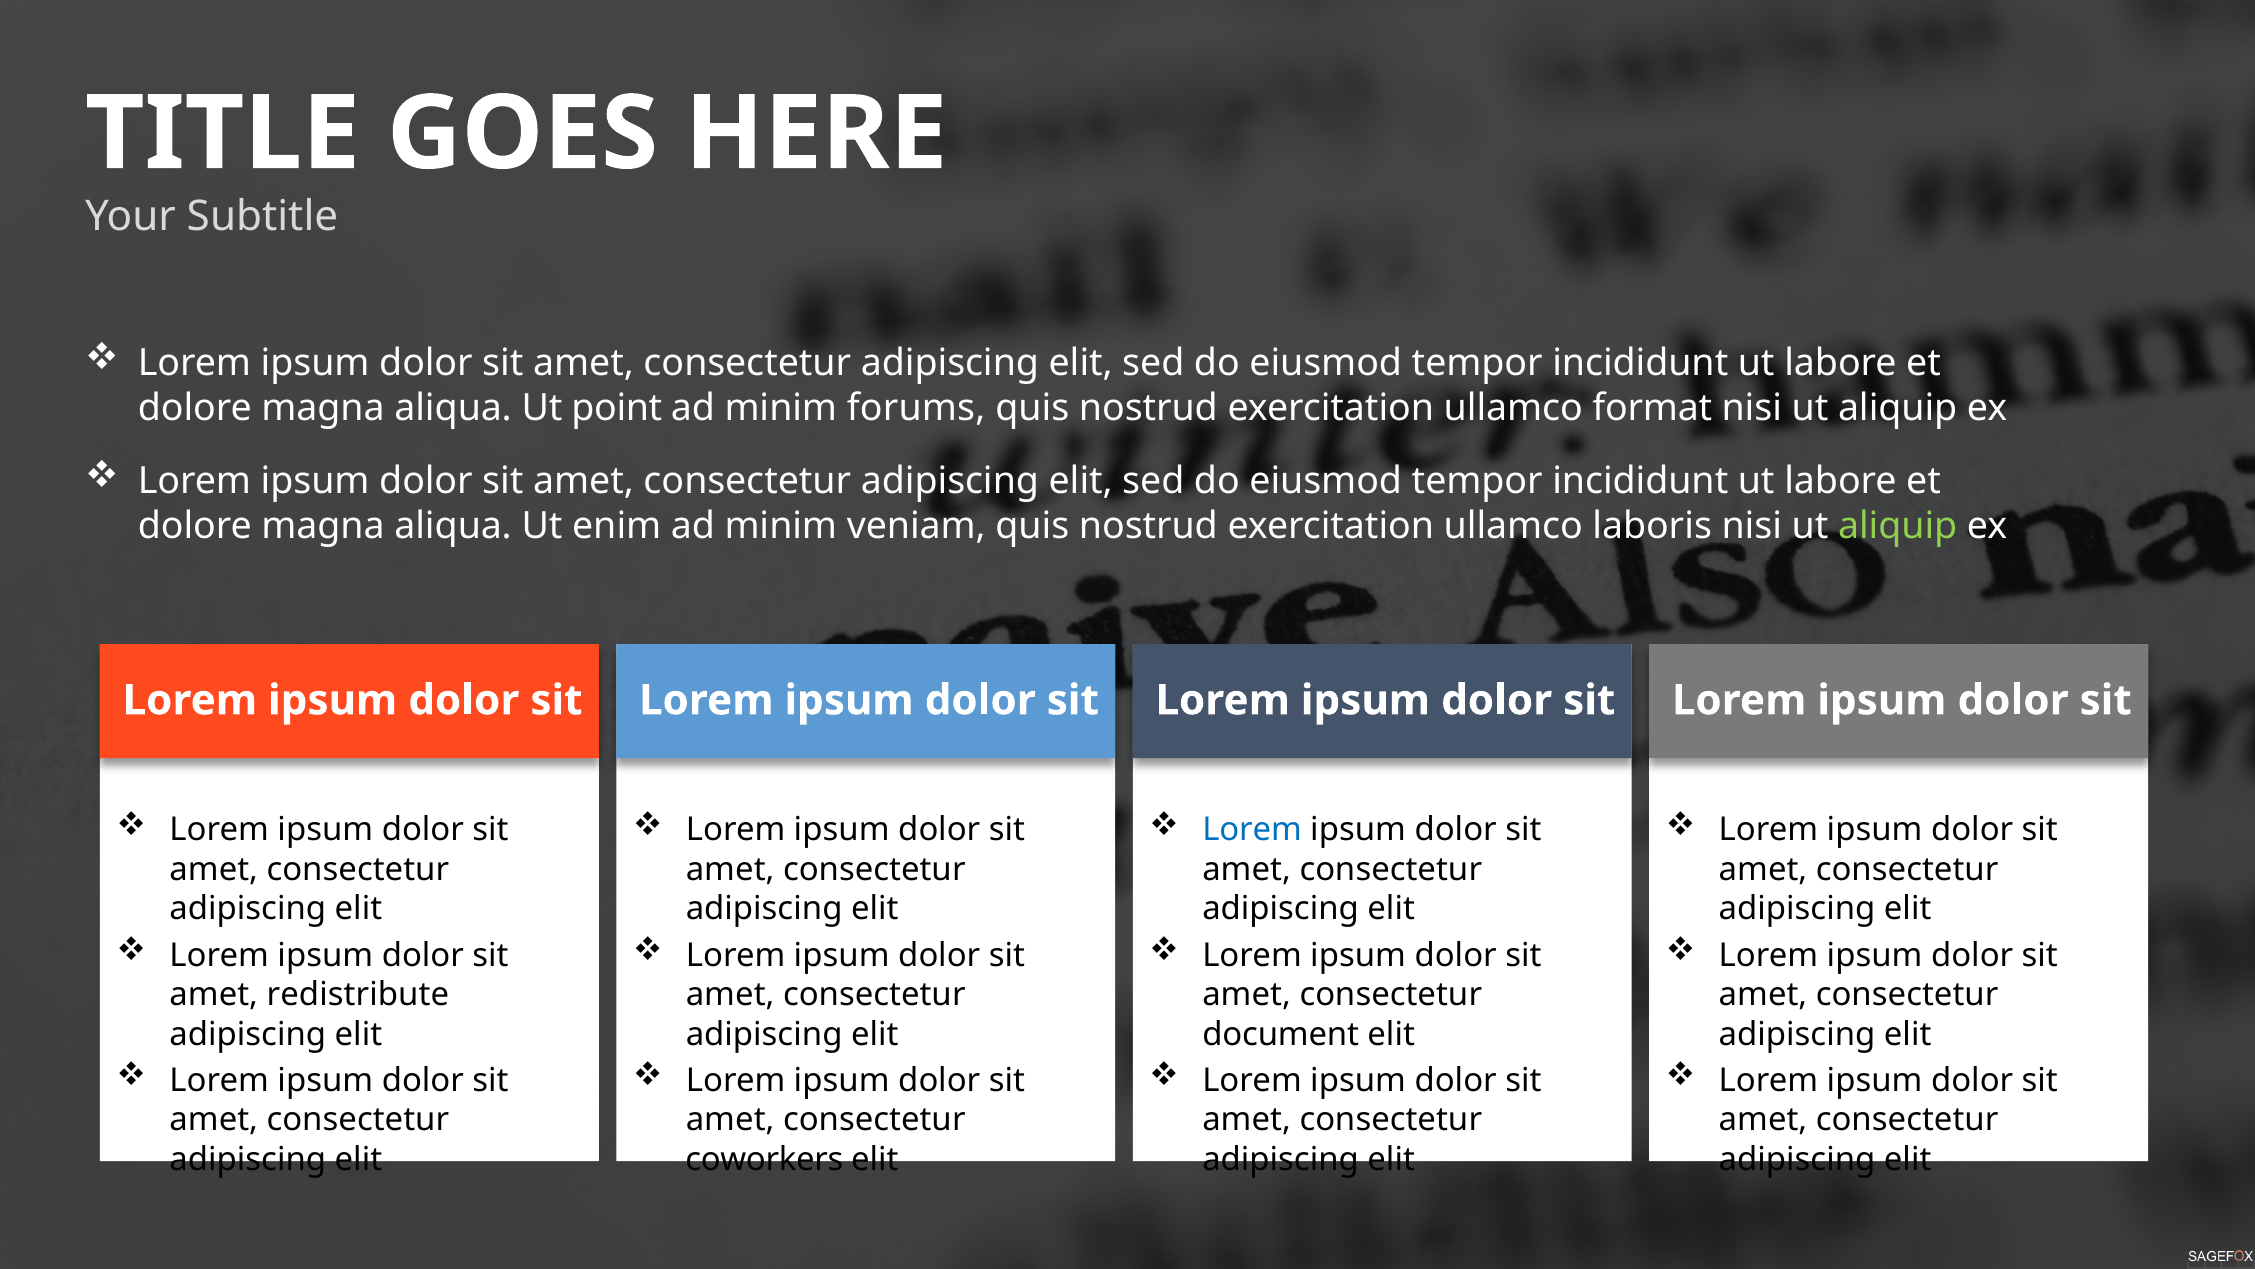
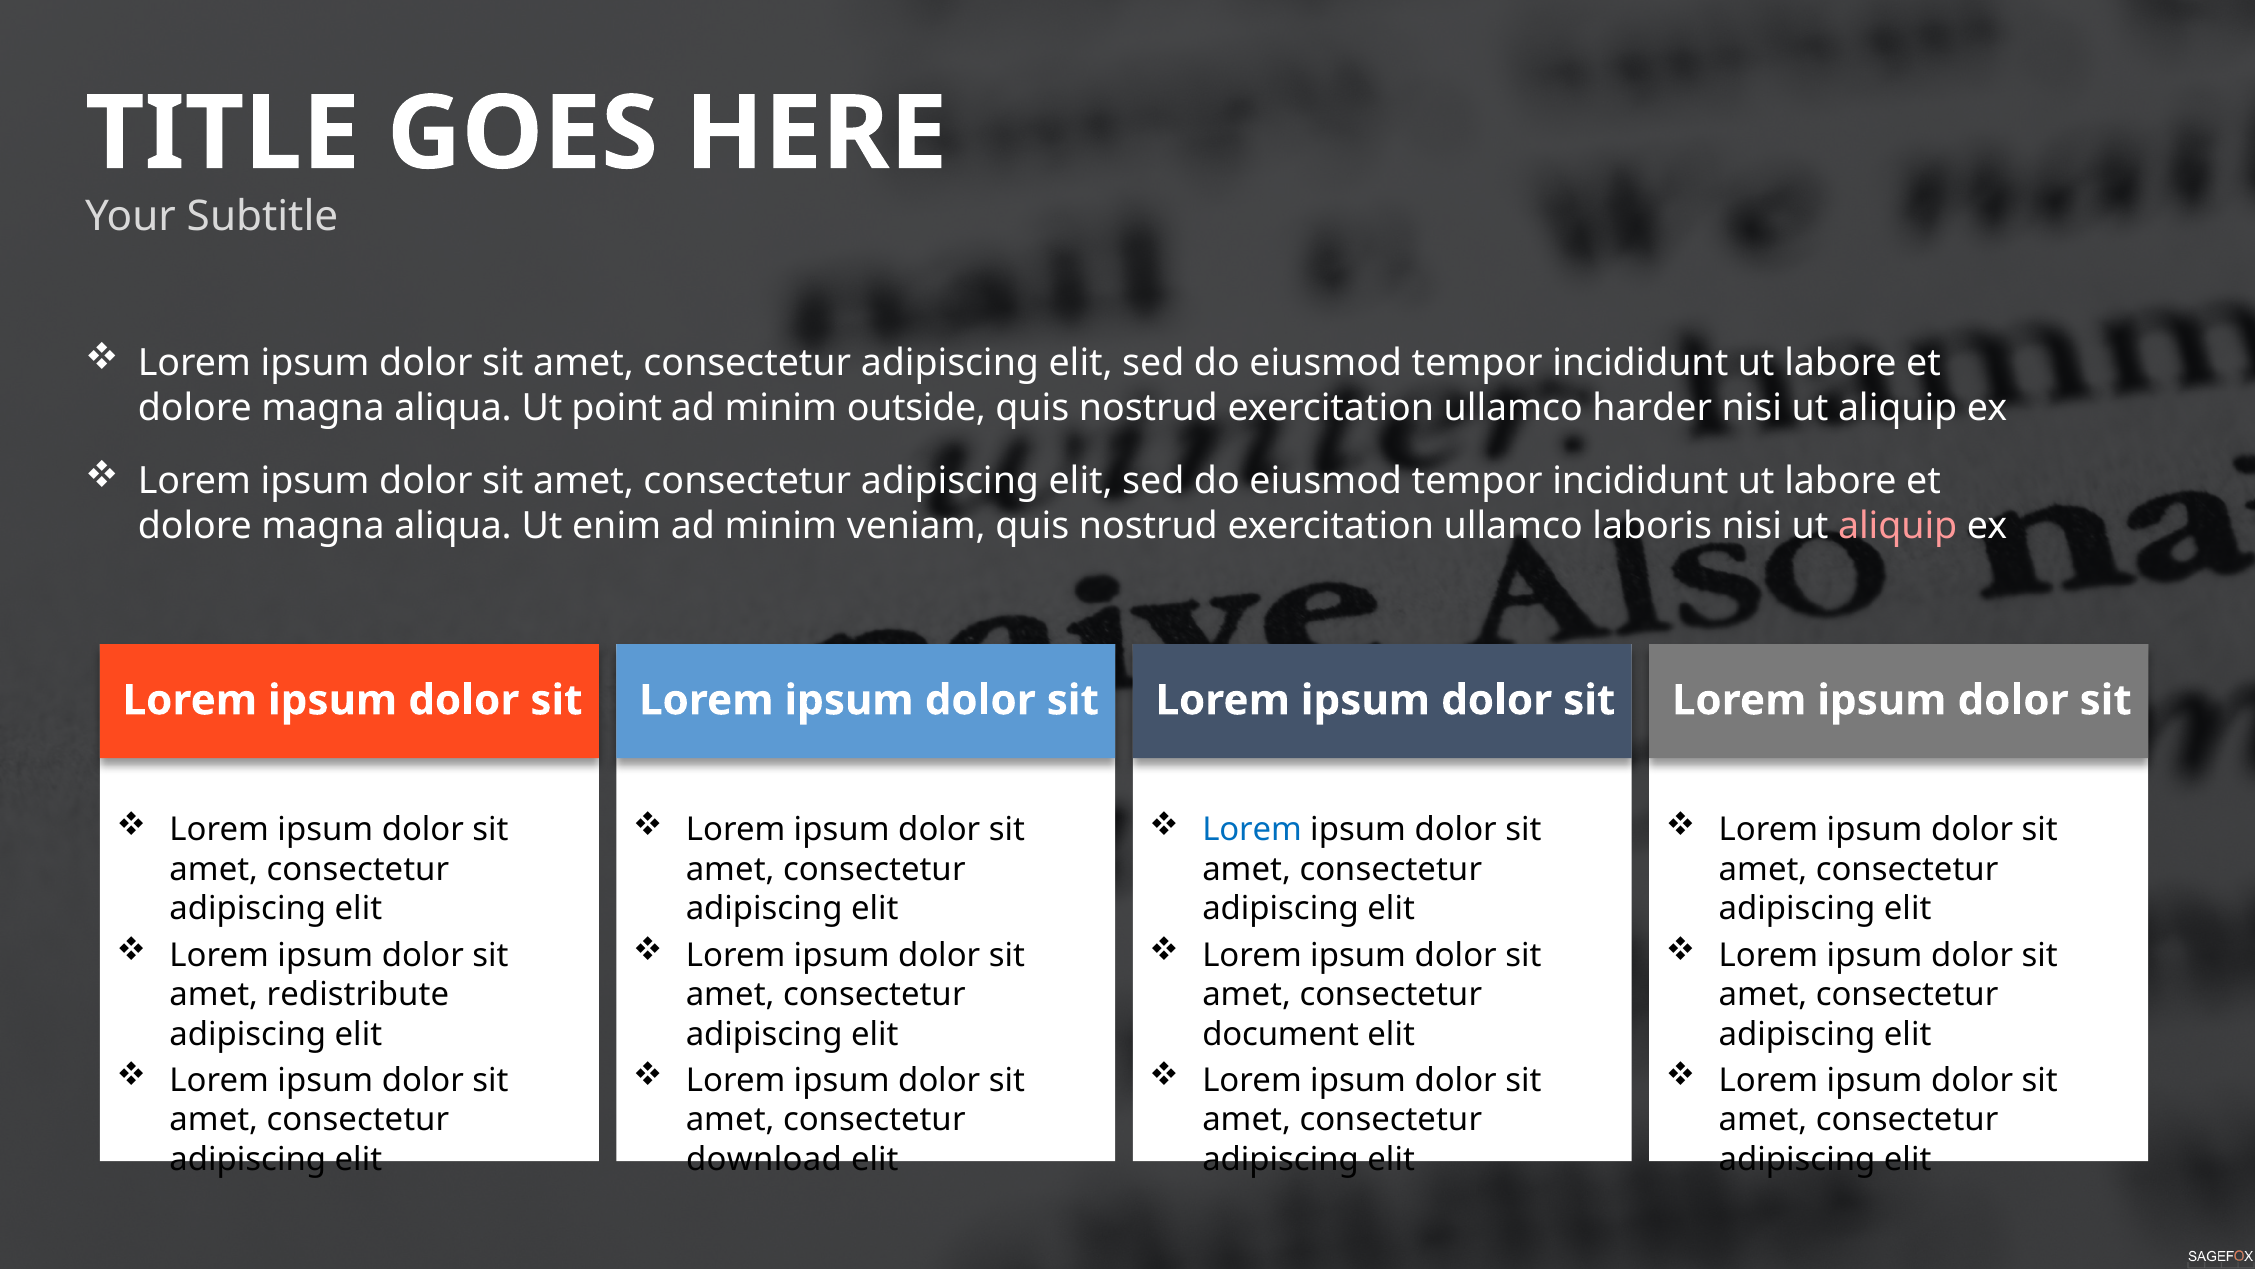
forums: forums -> outside (916, 408)
format: format -> harder (1652, 408)
aliquip colour: light green -> pink (1898, 526)
coworkers: coworkers -> download (764, 1159)
